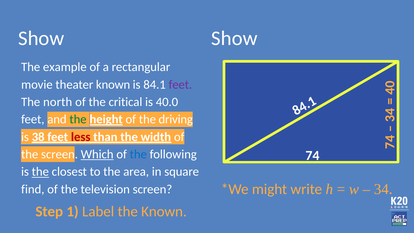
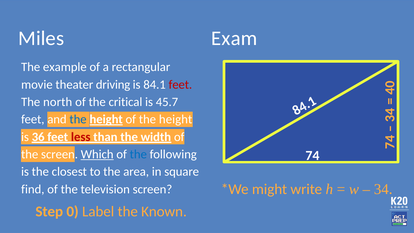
Show: Show -> Miles (41, 38)
Show: Show -> Exam (234, 38)
theater known: known -> driving (113, 84)
feet colour: purple -> red (180, 84)
40.0: 40.0 -> 45.7 (167, 102)
the colour: green -> blue (78, 119)
of the driving: driving -> height (176, 119)
38: 38 -> 36 (38, 137)
the underline: present -> none (40, 172)
Step 1: 1 -> 0 (73, 212)
